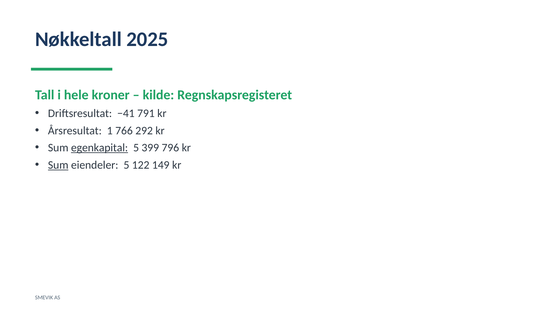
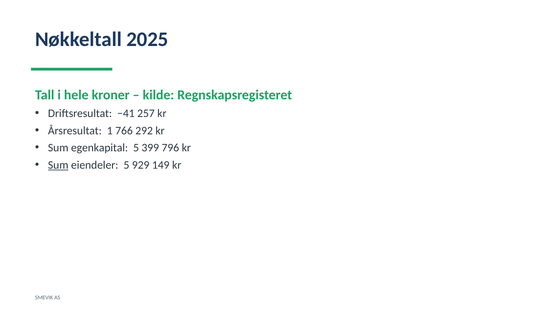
791: 791 -> 257 (146, 113)
egenkapital underline: present -> none (100, 148)
122: 122 -> 929 (141, 165)
